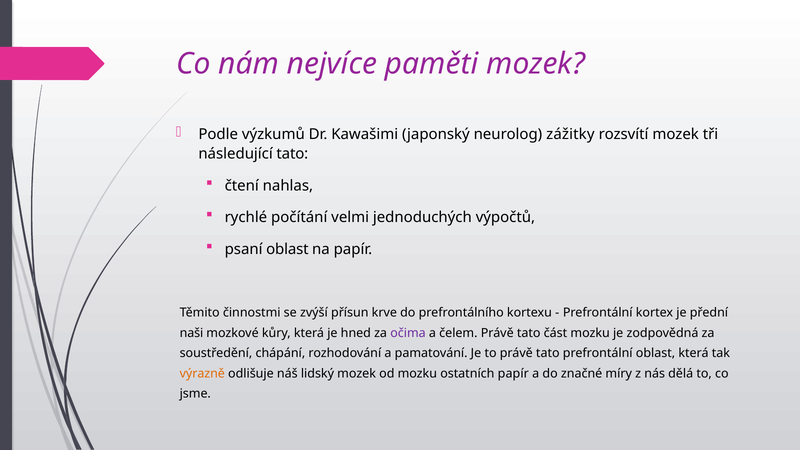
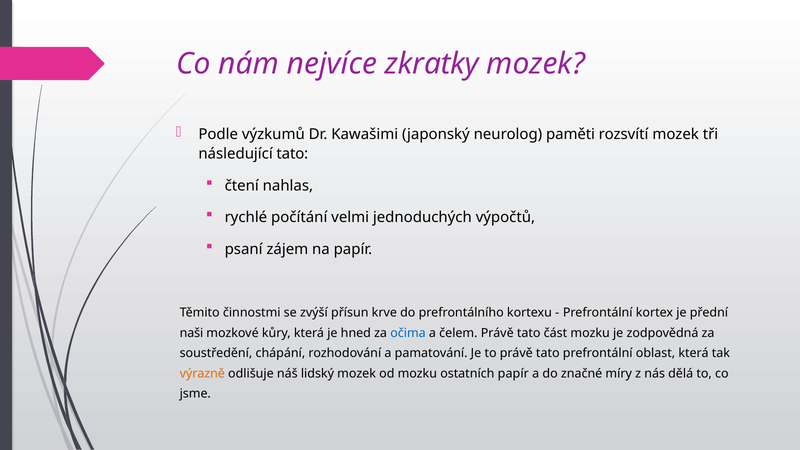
paměti: paměti -> zkratky (432, 64)
zážitky: zážitky -> paměti (571, 134)
psaní oblast: oblast -> zájem (287, 249)
očima colour: purple -> blue (408, 333)
